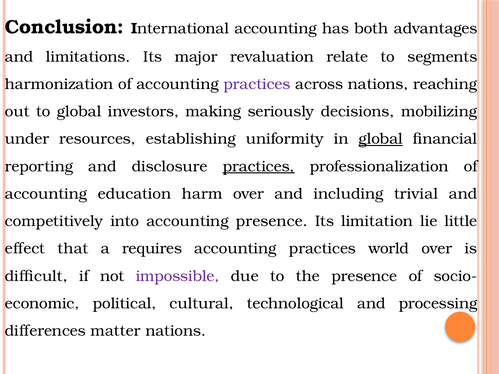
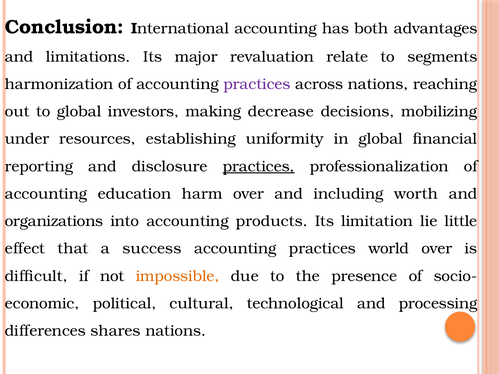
seriously: seriously -> decrease (281, 112)
global underline: present -> none (381, 139)
trivial: trivial -> worth (416, 194)
competitively: competitively -> organizations (54, 221)
accounting presence: presence -> products (272, 221)
requires: requires -> success (152, 249)
impossible colour: purple -> orange (178, 276)
matter: matter -> shares (116, 331)
